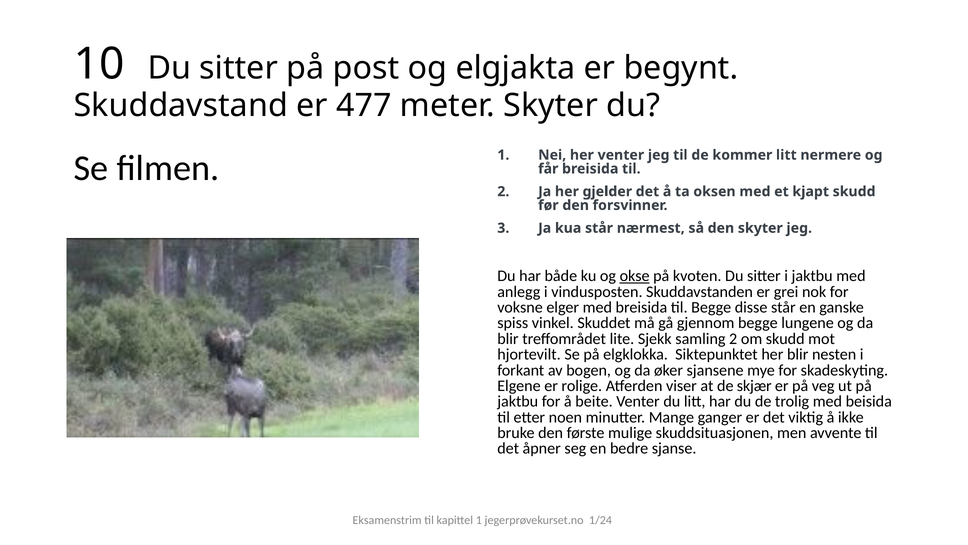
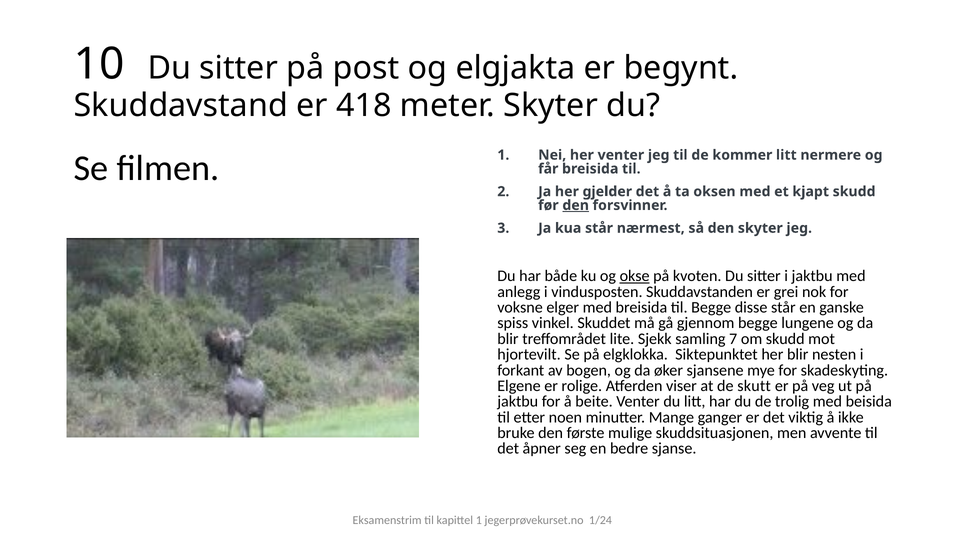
477: 477 -> 418 (364, 105)
den underline: none -> present (576, 205)
samling 2: 2 -> 7 (733, 339)
skjær: skjær -> skutt (754, 386)
